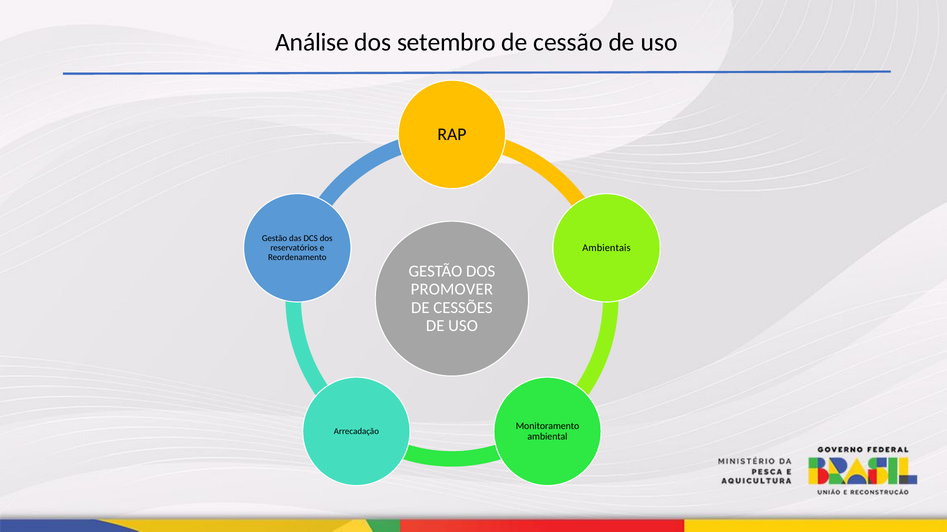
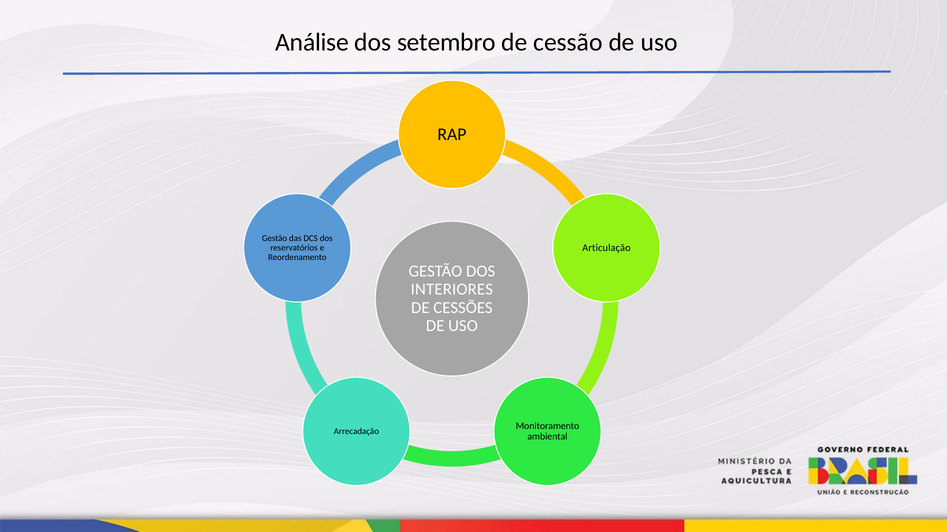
Ambientais: Ambientais -> Articulação (606, 248)
PROMOVER: PROMOVER -> INTERIORES (452, 290)
